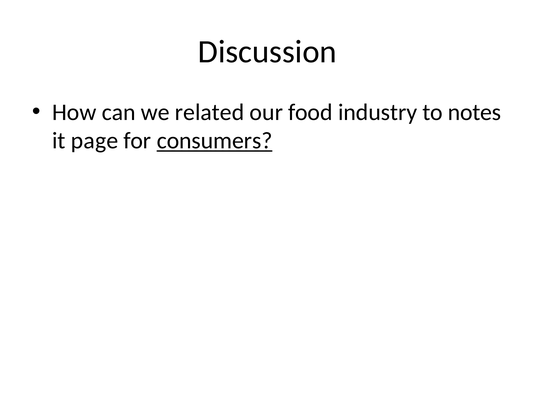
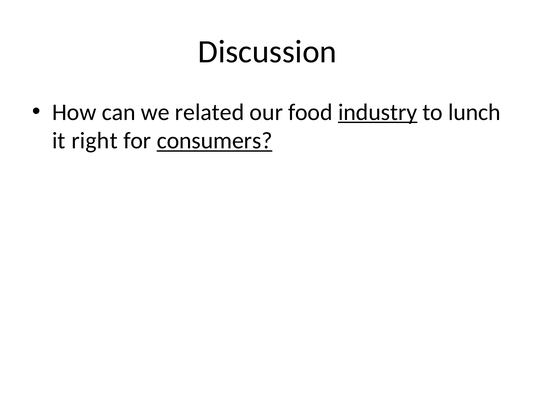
industry underline: none -> present (378, 112)
notes: notes -> lunch (474, 112)
page: page -> right (95, 141)
